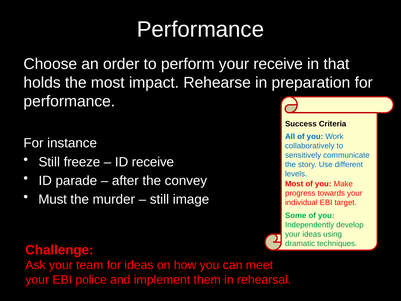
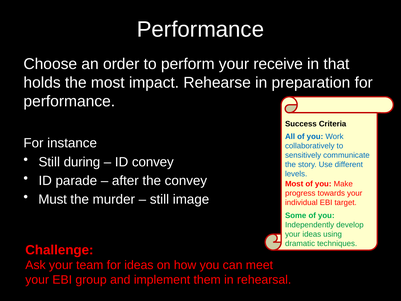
freeze: freeze -> during (82, 162)
ID receive: receive -> convey (153, 162)
police: police -> group (91, 280)
